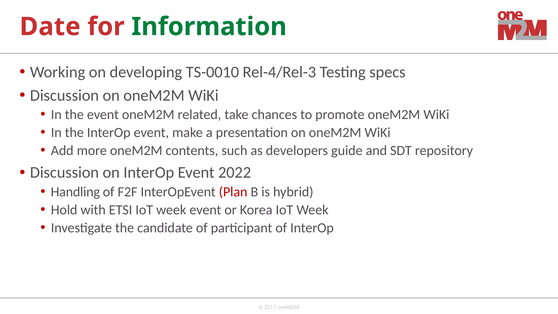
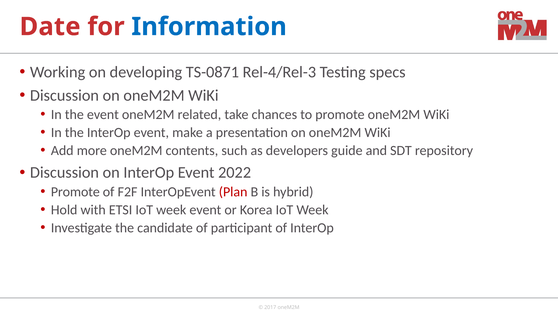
Information colour: green -> blue (209, 27)
TS-0010: TS-0010 -> TS-0871 (212, 72)
Handling: Handling -> Promote (75, 192)
